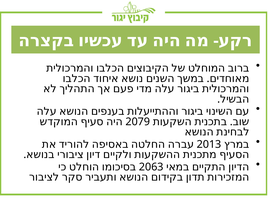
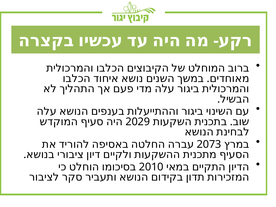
2079: 2079 -> 2029 (138, 122)
2013: 2013 -> 2073 (209, 144)
2063: 2063 -> 2010 (151, 167)
